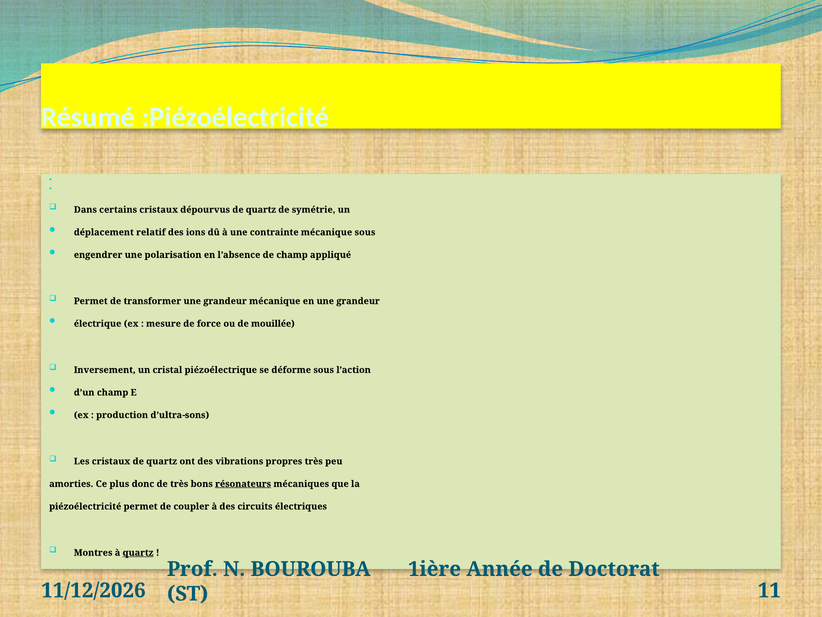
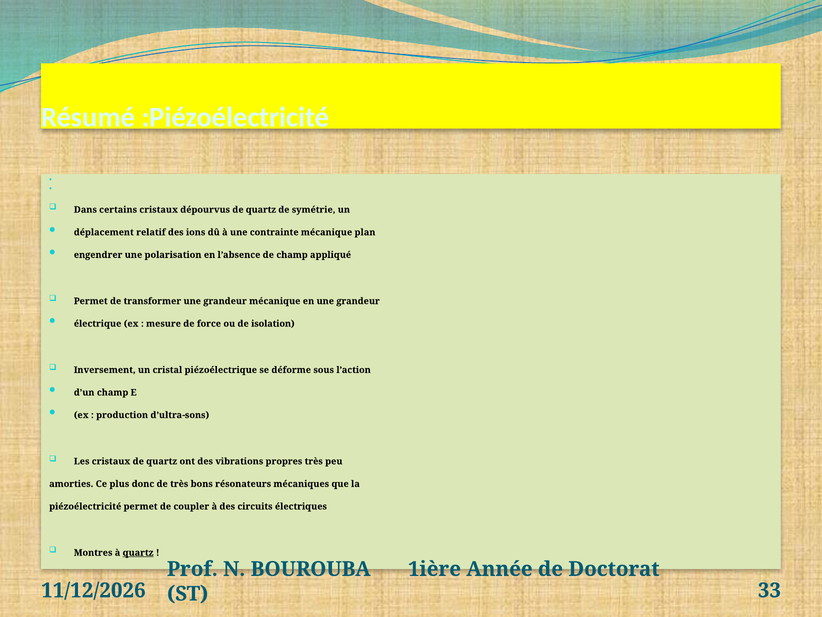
mécanique sous: sous -> plan (365, 232)
mouillée: mouillée -> isolation (273, 323)
résonateurs underline: present -> none (243, 484)
11: 11 -> 33 (769, 590)
